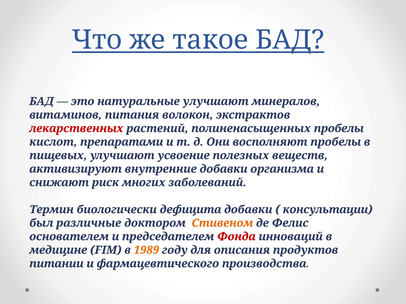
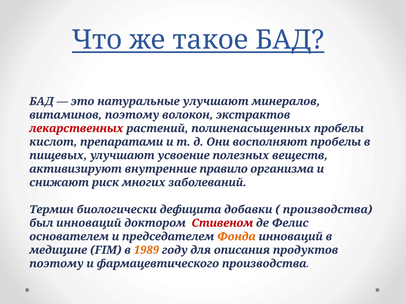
витаминов питания: питания -> поэтому (132, 115)
внутренние добавки: добавки -> правило (224, 169)
консультации: консультации -> производства (328, 210)
был различные: различные -> инноваций (89, 223)
Стивеном colour: orange -> red (222, 223)
Фонда colour: red -> orange (236, 237)
питании: питании -> поэтому (56, 264)
